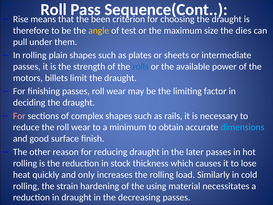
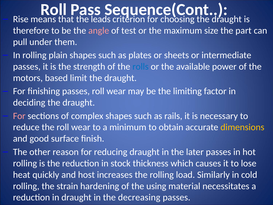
been: been -> leads (101, 19)
angle colour: yellow -> pink (99, 30)
dies: dies -> part (244, 30)
billets: billets -> based (56, 78)
dimensions colour: light blue -> yellow (242, 127)
only: only -> host (86, 174)
